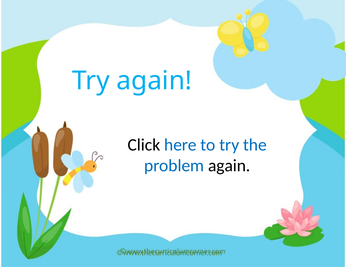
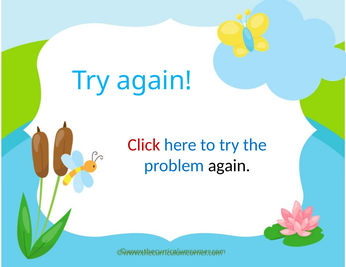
Click colour: black -> red (144, 145)
